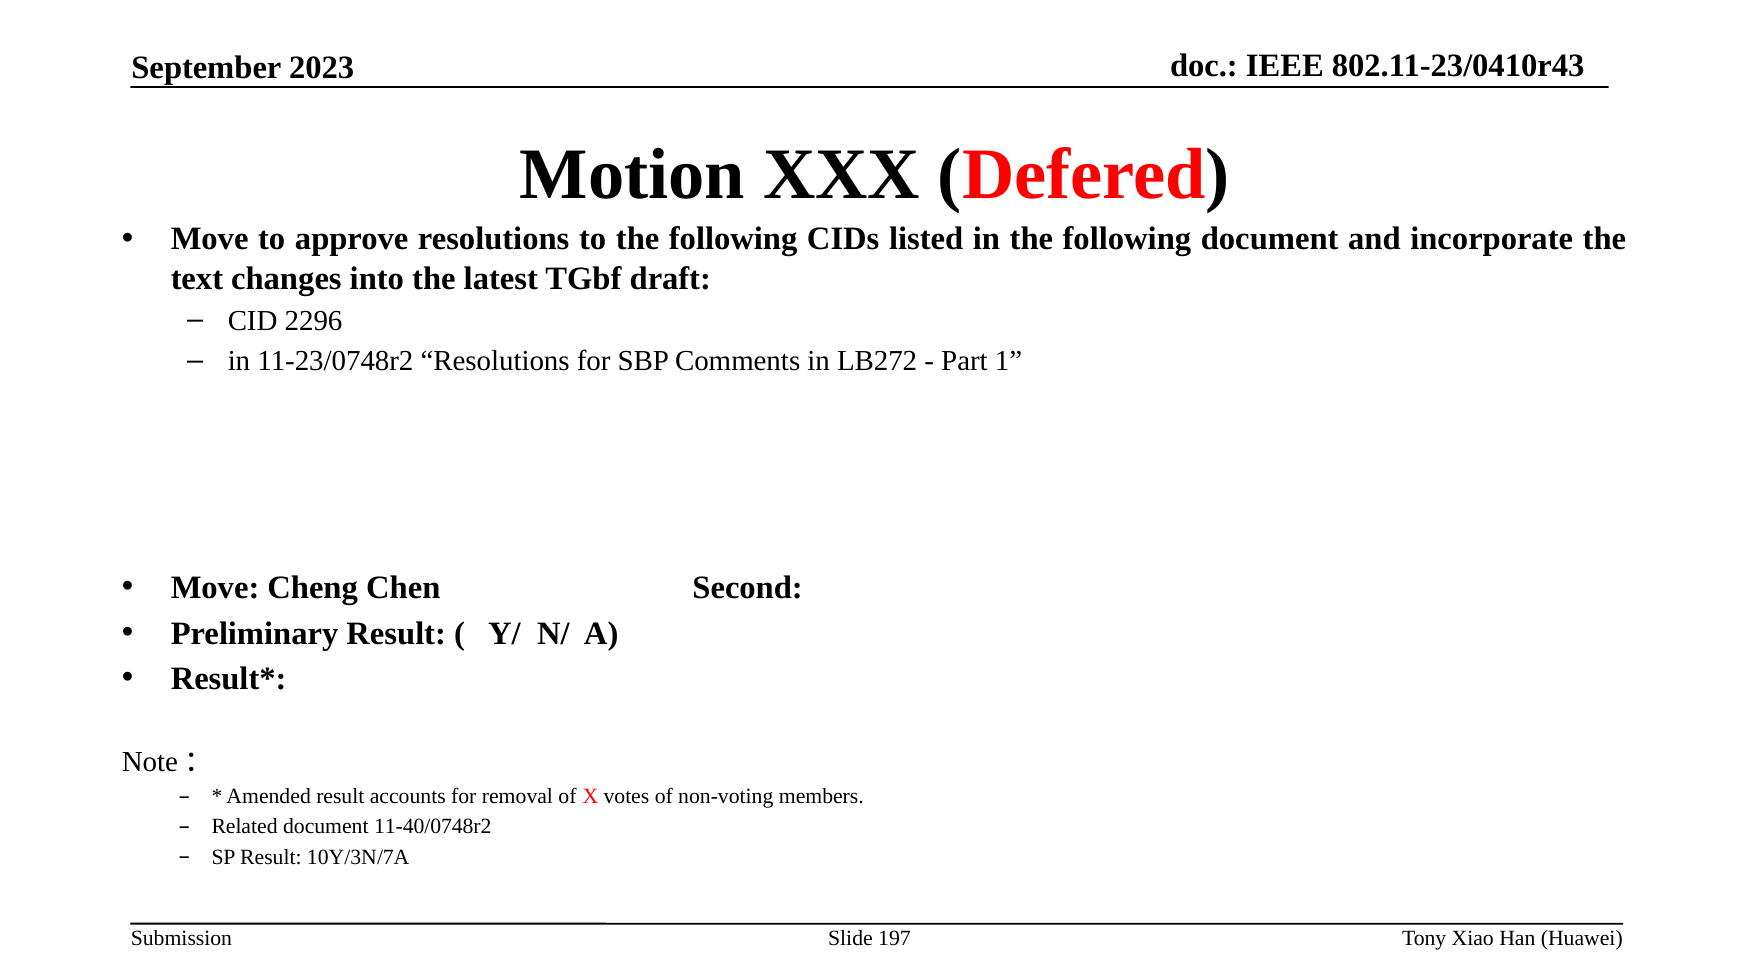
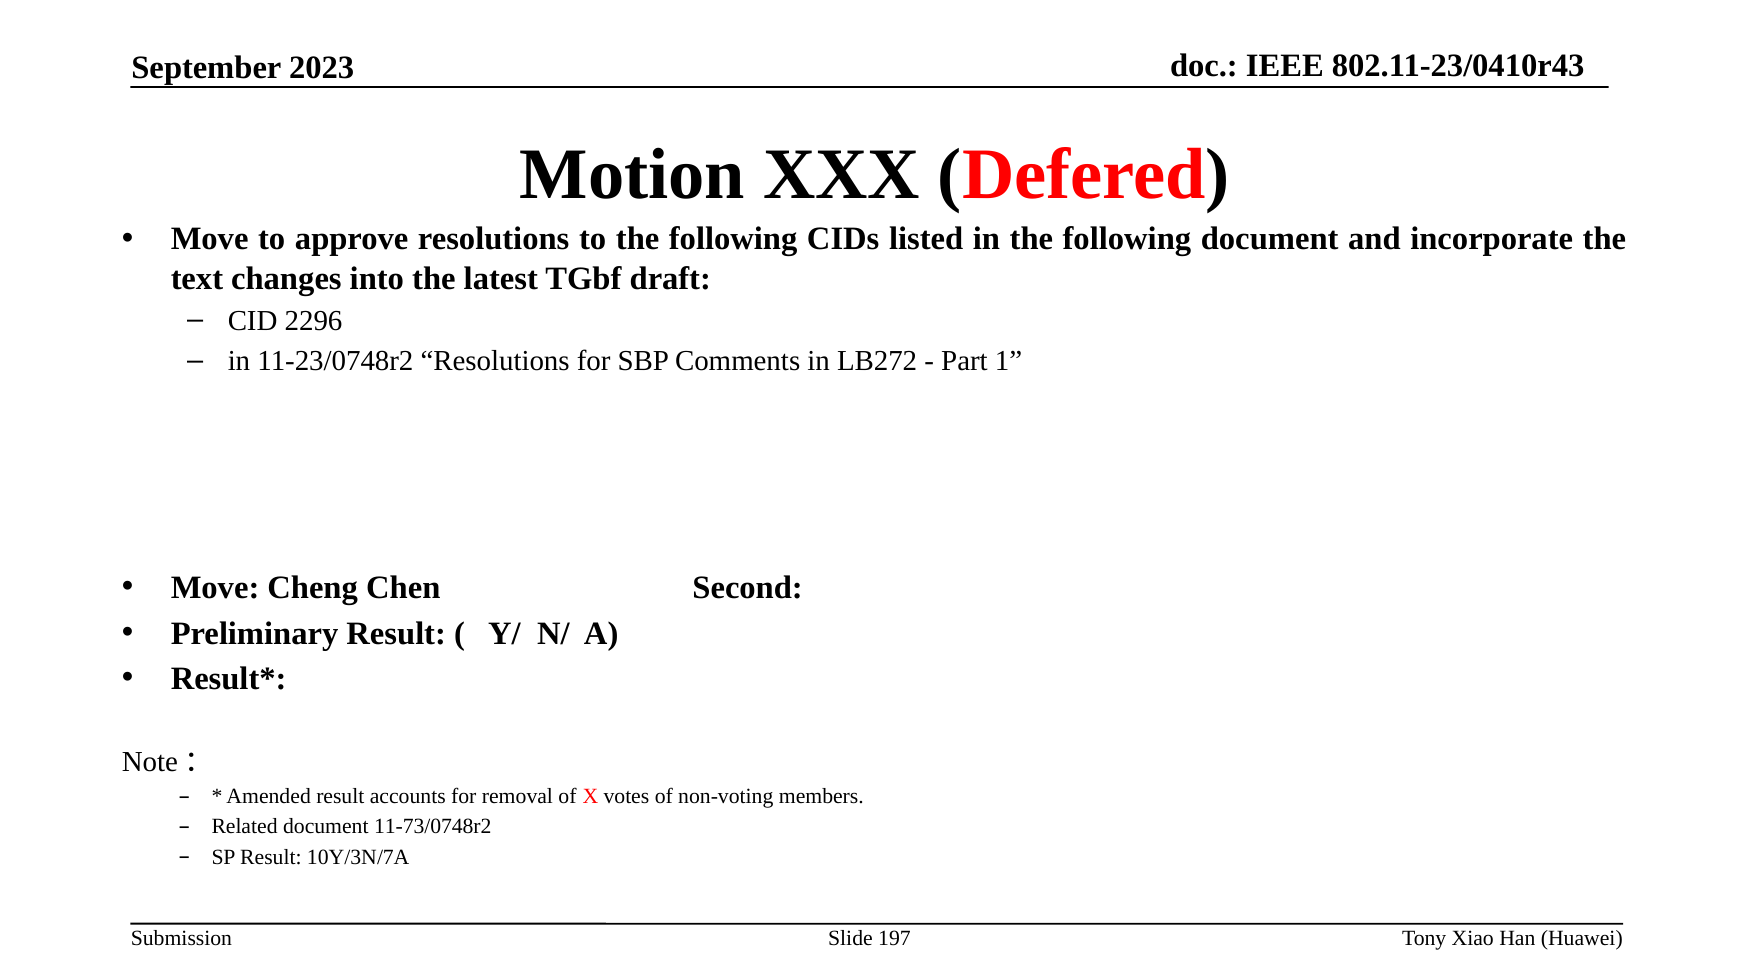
11-40/0748r2: 11-40/0748r2 -> 11-73/0748r2 (433, 827)
